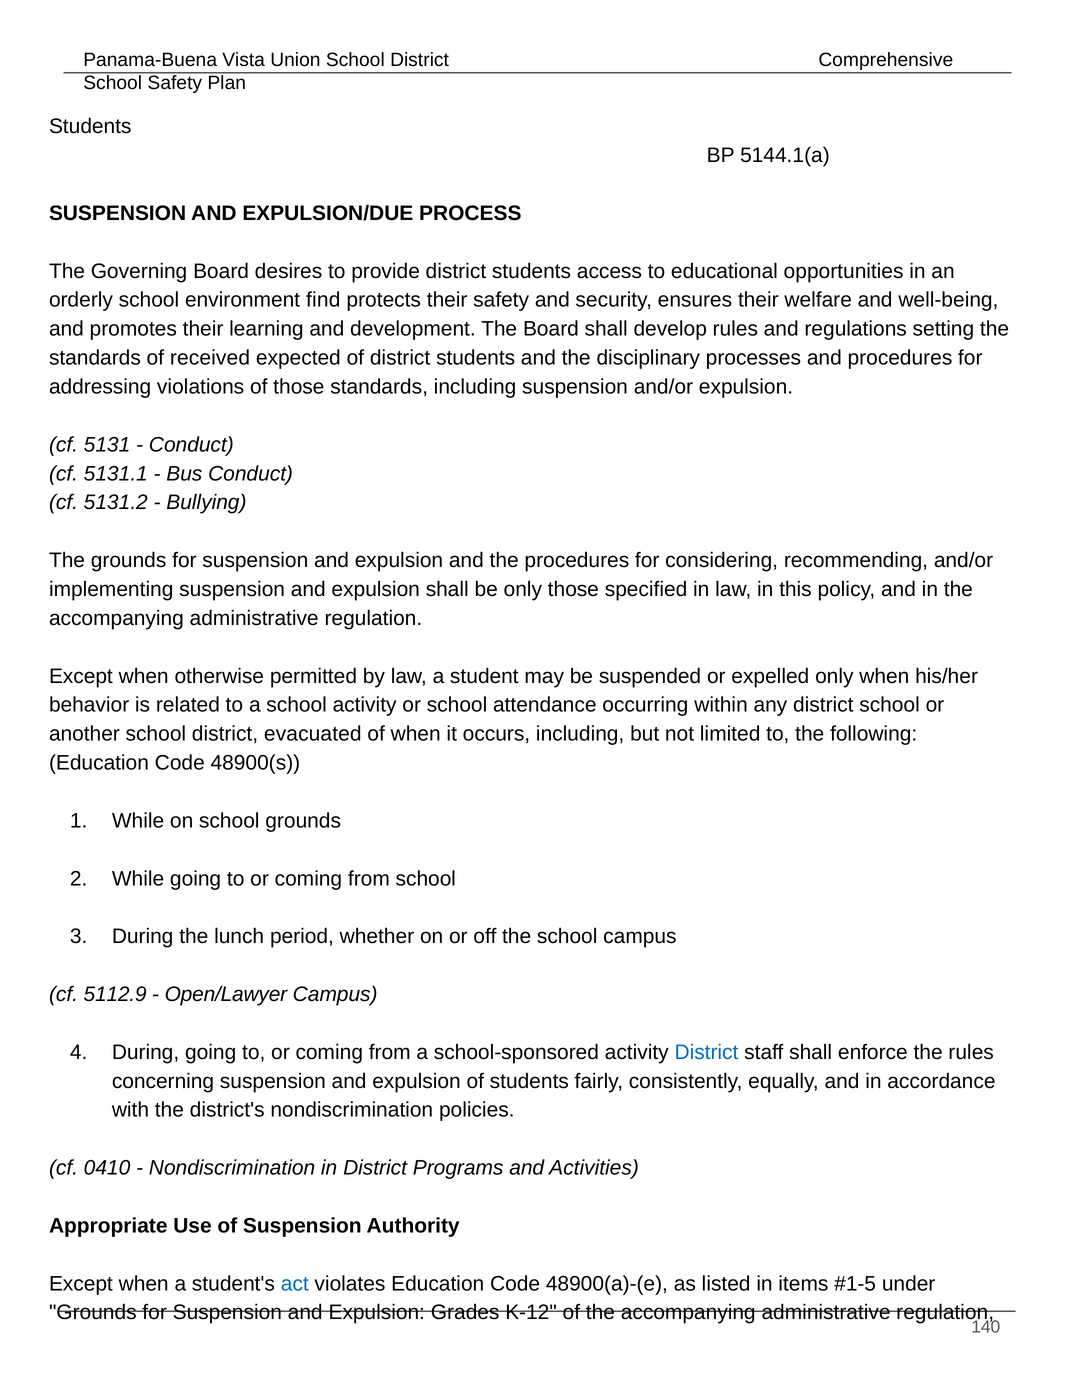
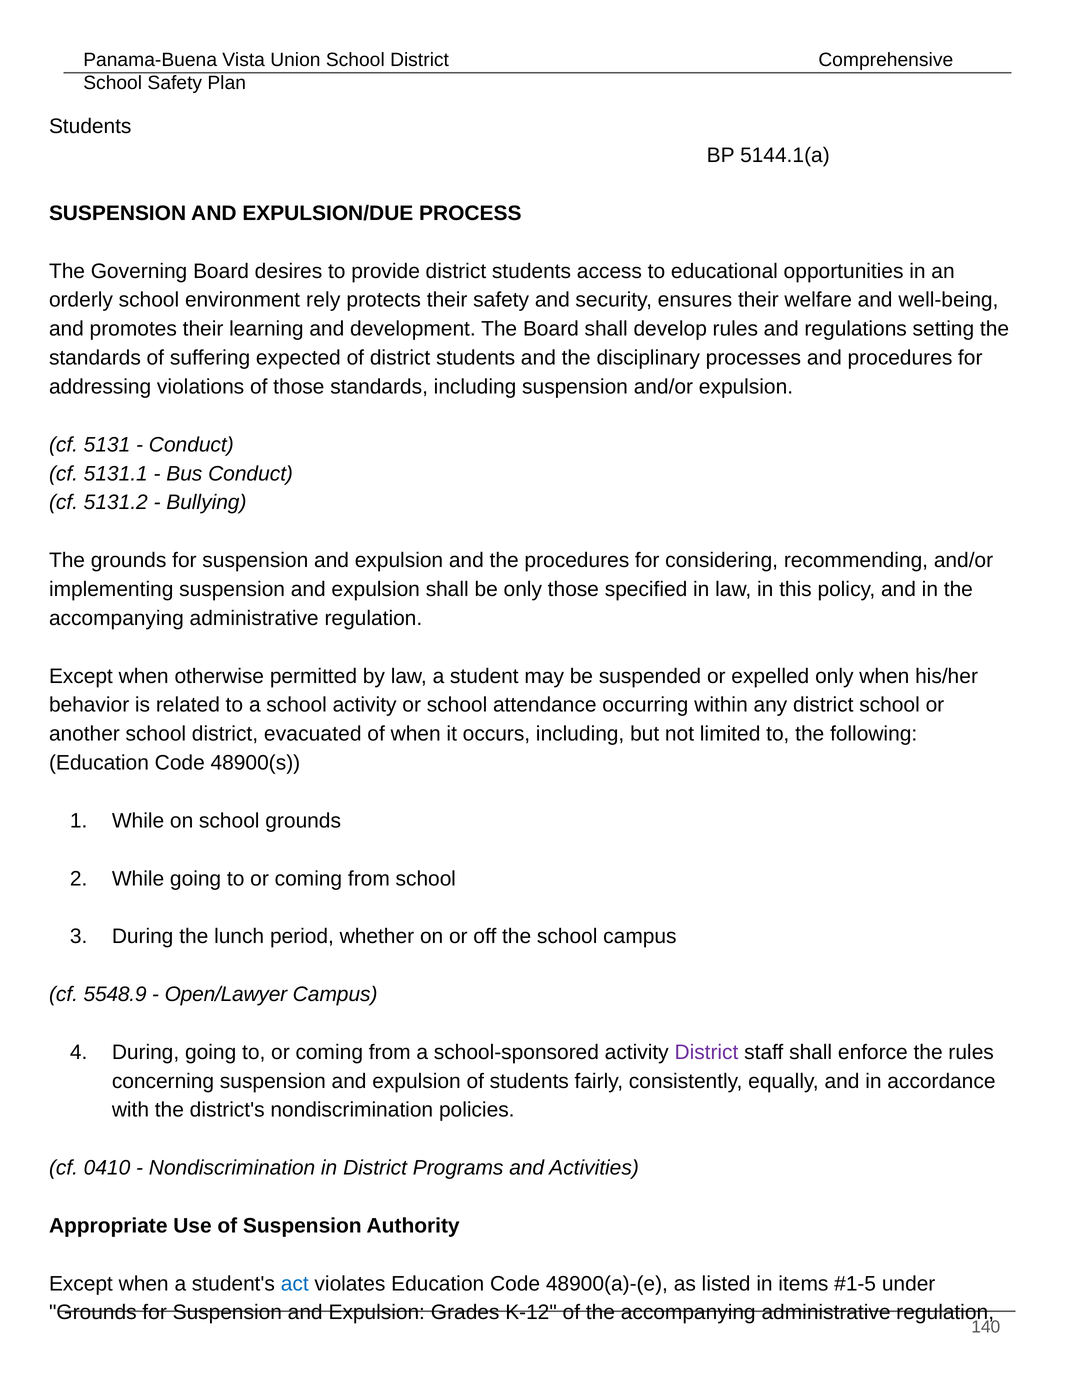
find: find -> rely (323, 300)
received: received -> suffering (210, 358)
5112.9: 5112.9 -> 5548.9 (115, 994)
District colour: blue -> purple (706, 1052)
